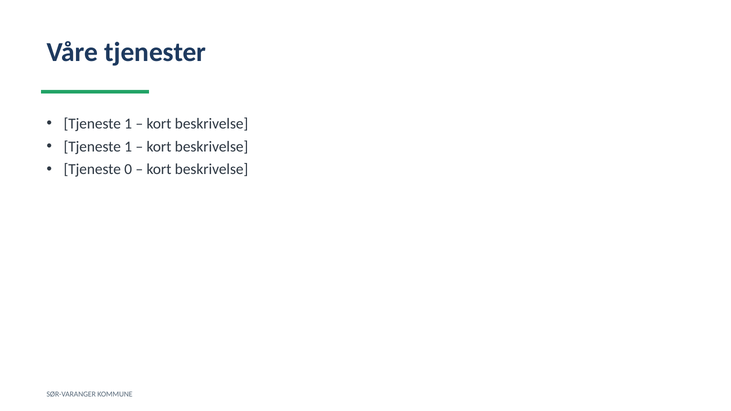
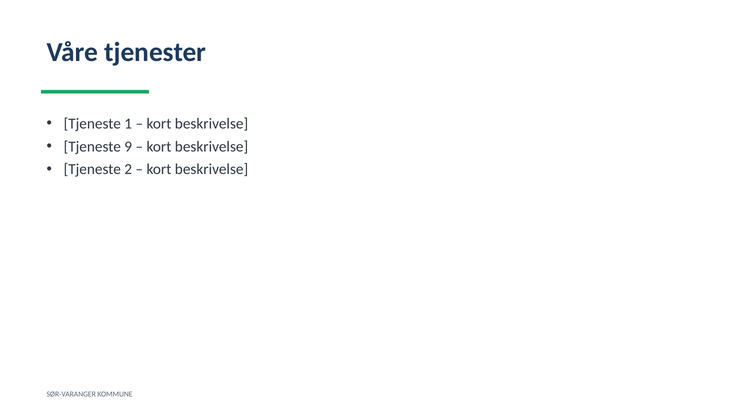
1: 1 -> 9 (128, 147)
0: 0 -> 2 (128, 170)
